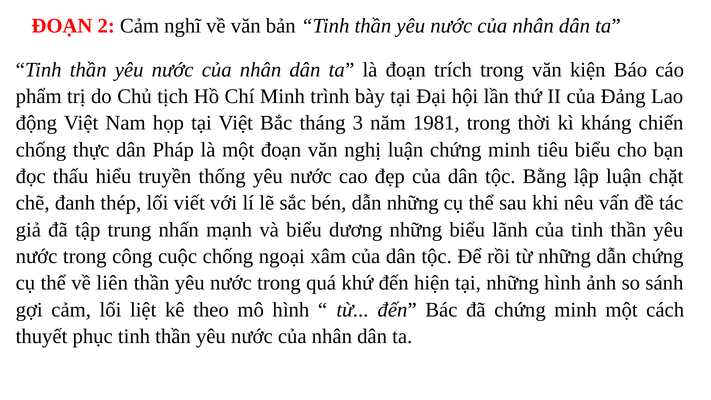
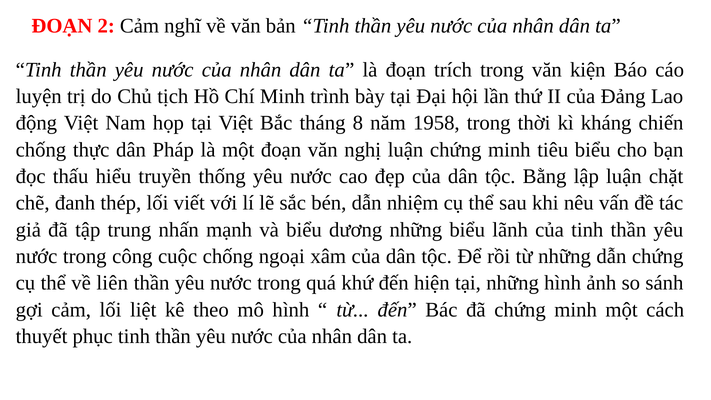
phẩm: phẩm -> luyện (39, 96)
3: 3 -> 8 (358, 123)
1981: 1981 -> 1958 (436, 123)
dẫn những: những -> nhiệm (413, 203)
